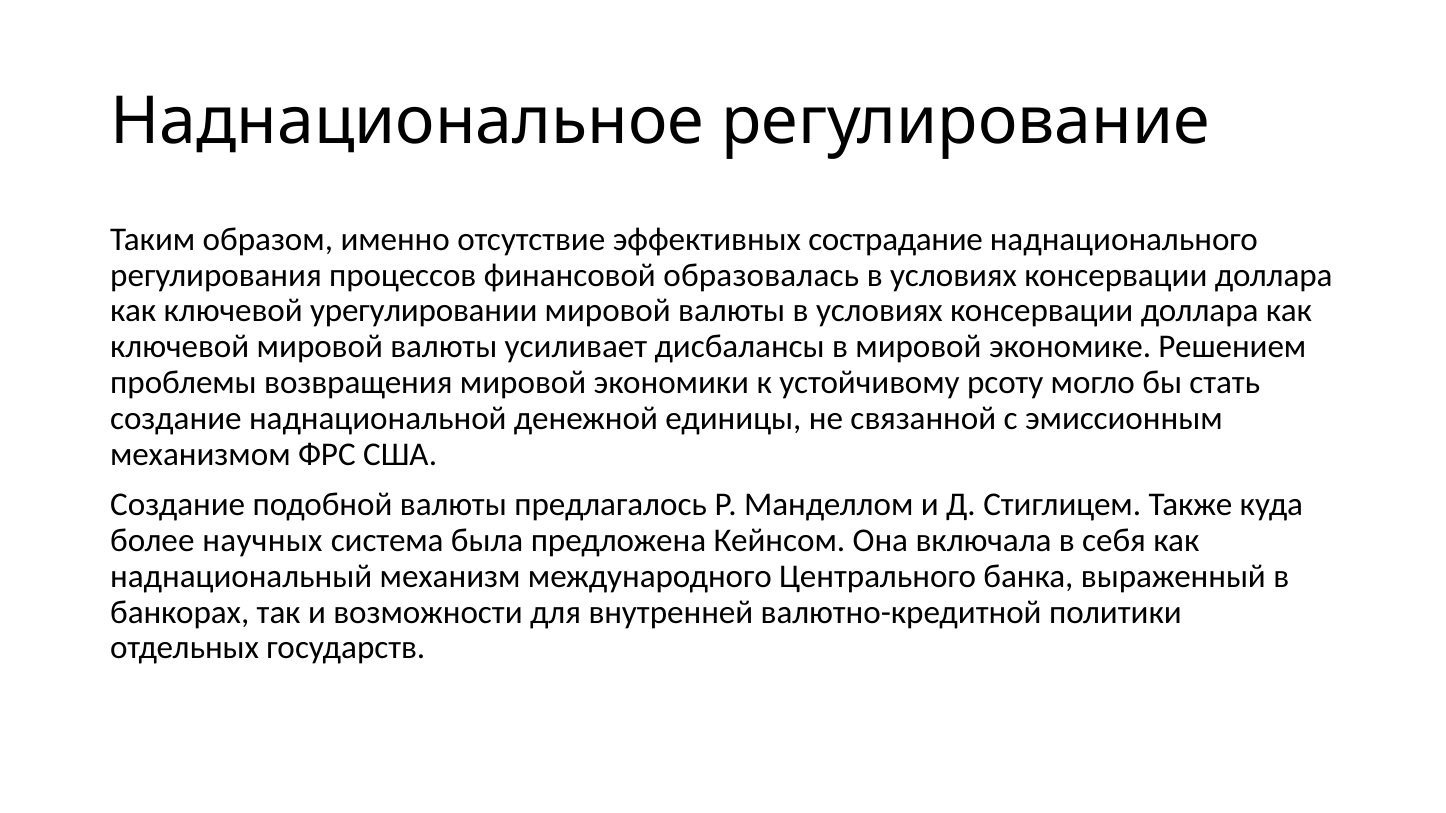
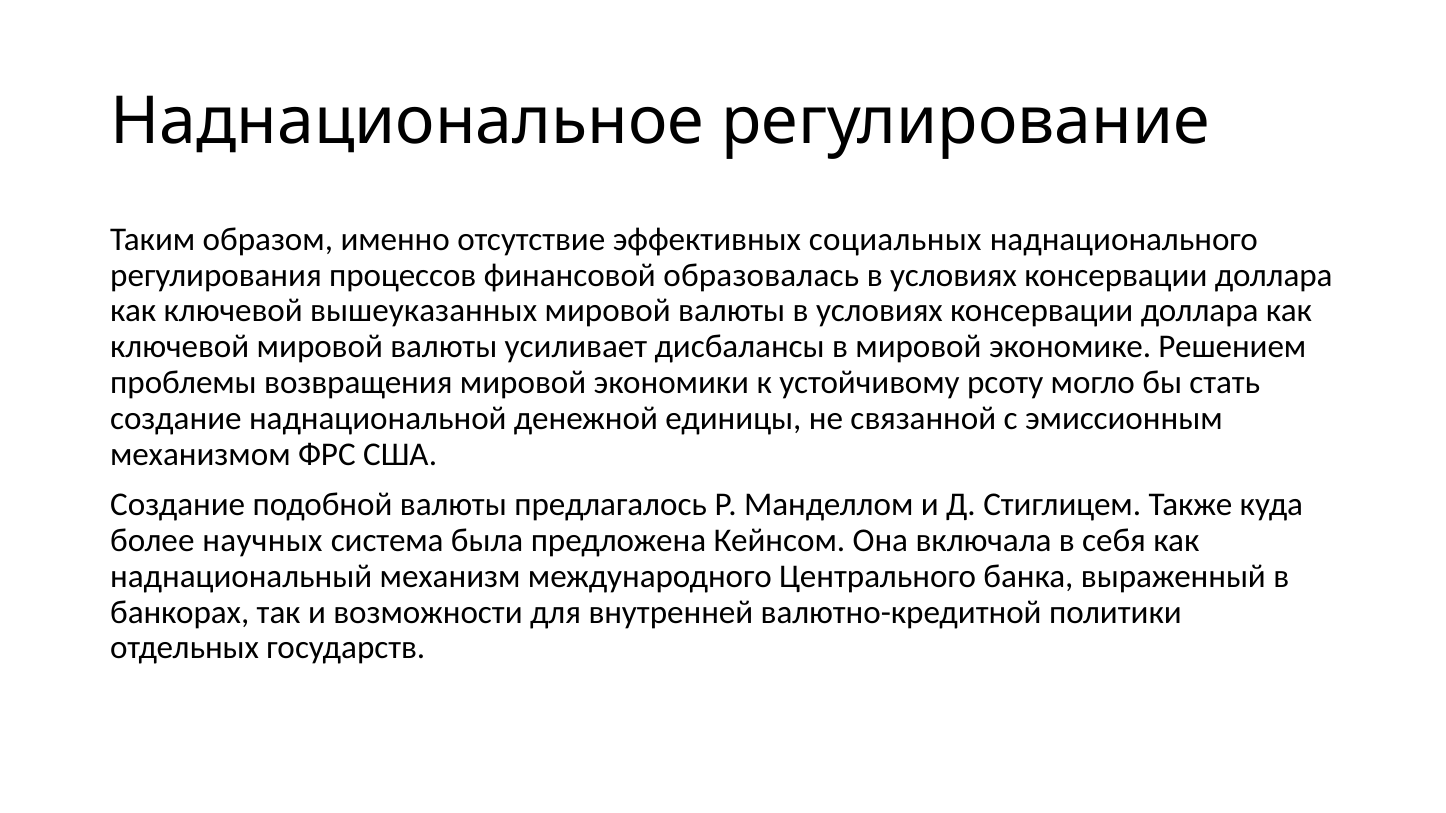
сострадание: сострадание -> социальных (895, 240)
урегулировании: урегулировании -> вышеуказанных (424, 311)
